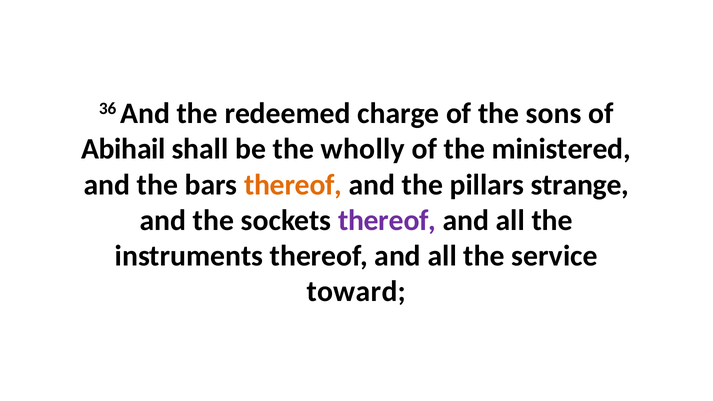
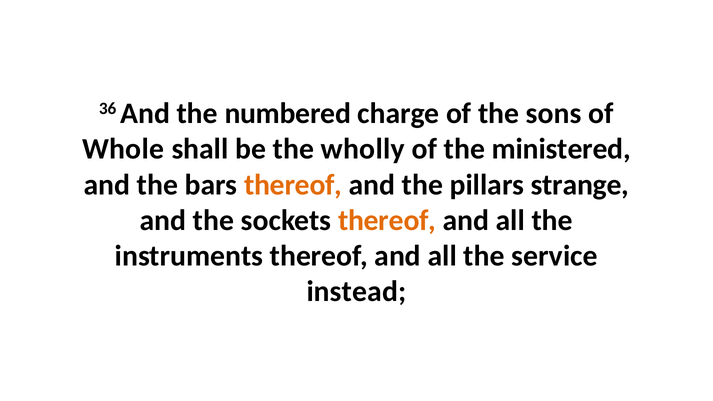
redeemed: redeemed -> numbered (288, 113)
Abihail: Abihail -> Whole (123, 149)
thereof colour: purple -> orange (387, 220)
toward: toward -> instead (356, 292)
